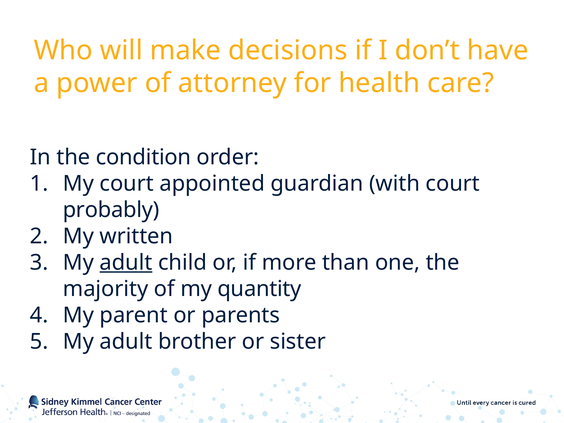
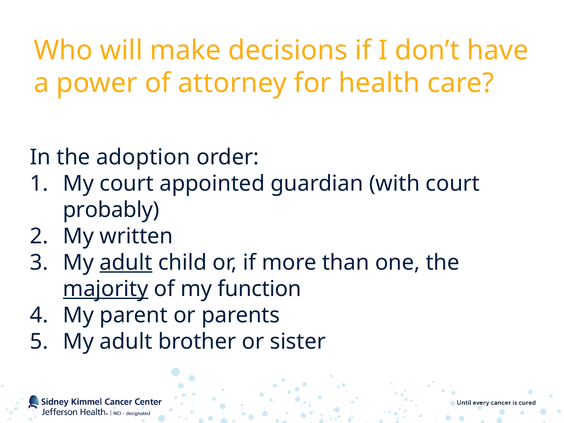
condition: condition -> adoption (143, 157)
majority underline: none -> present (106, 289)
quantity: quantity -> function (259, 289)
